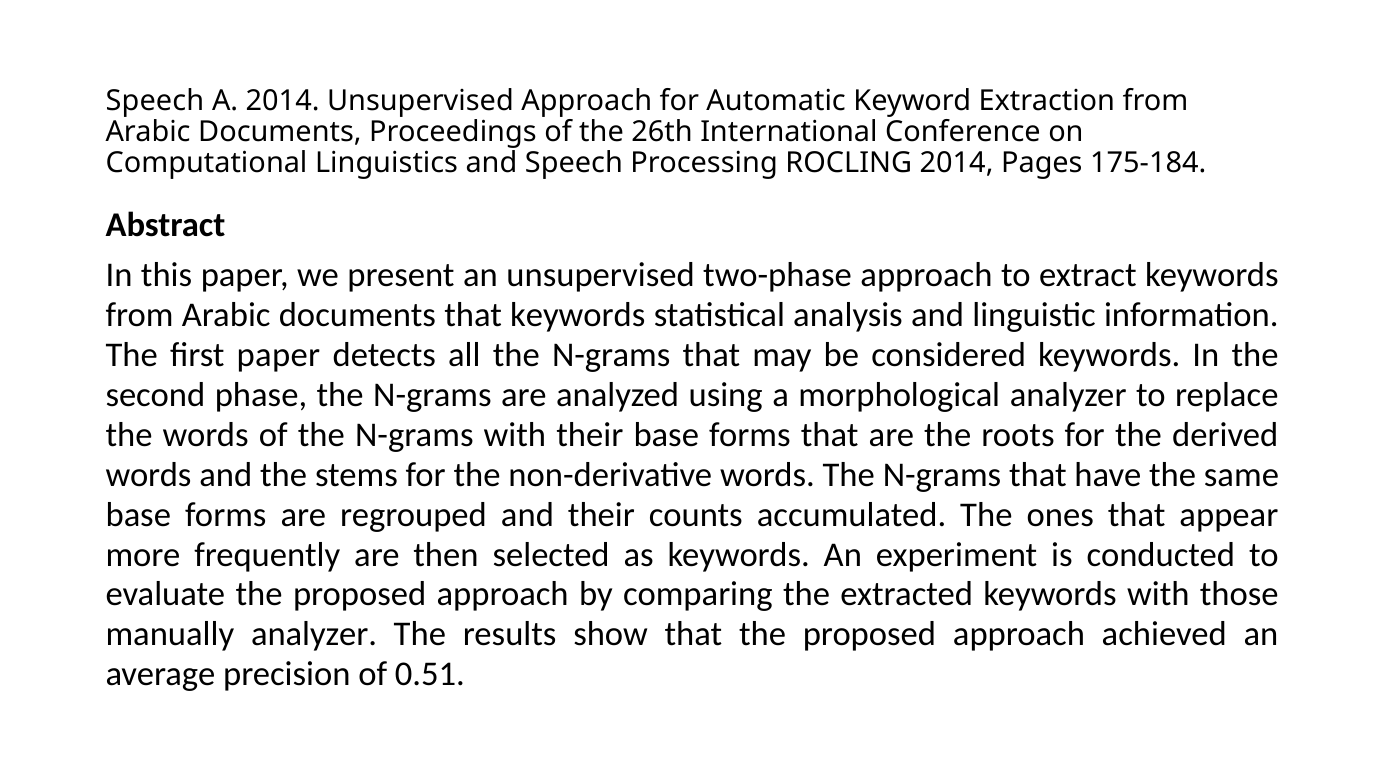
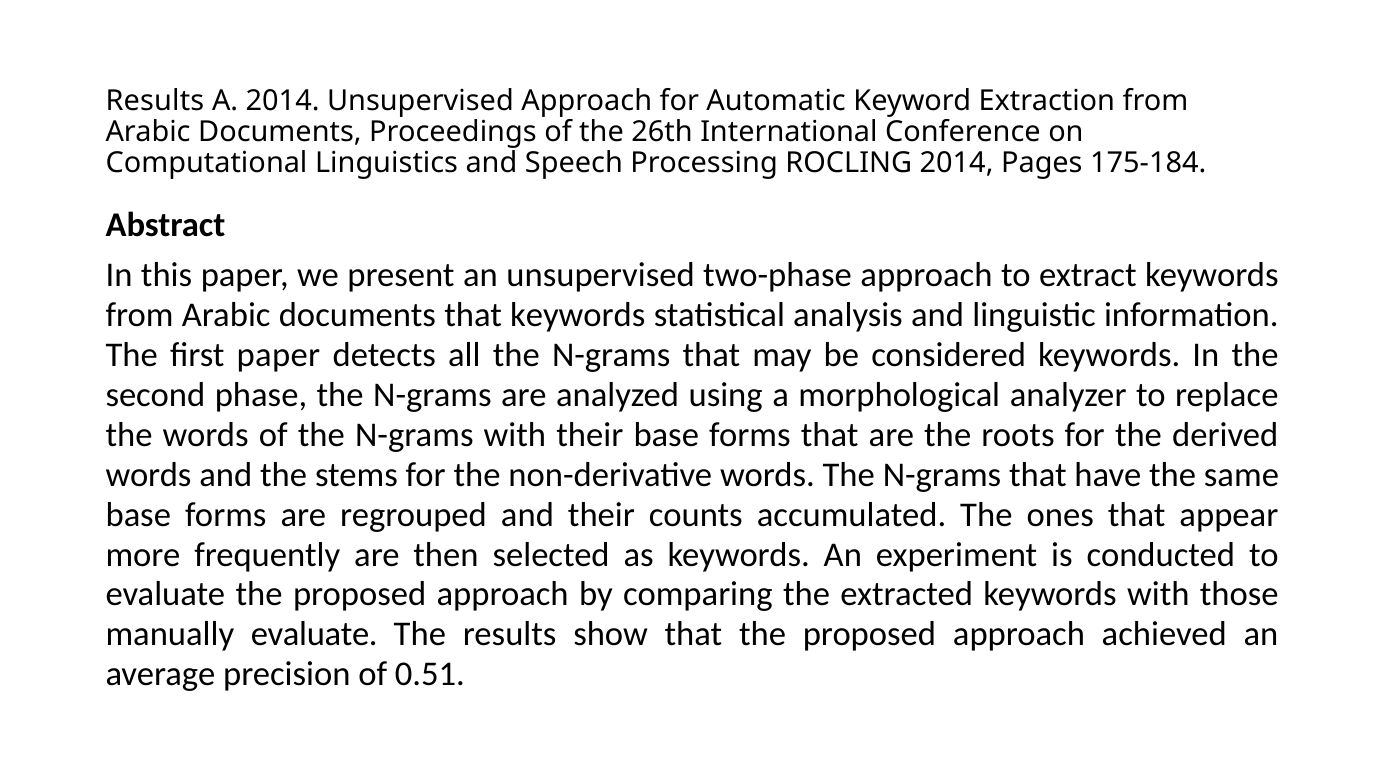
Speech: Speech -> Results (155, 101)
manually analyzer: analyzer -> evaluate (314, 634)
